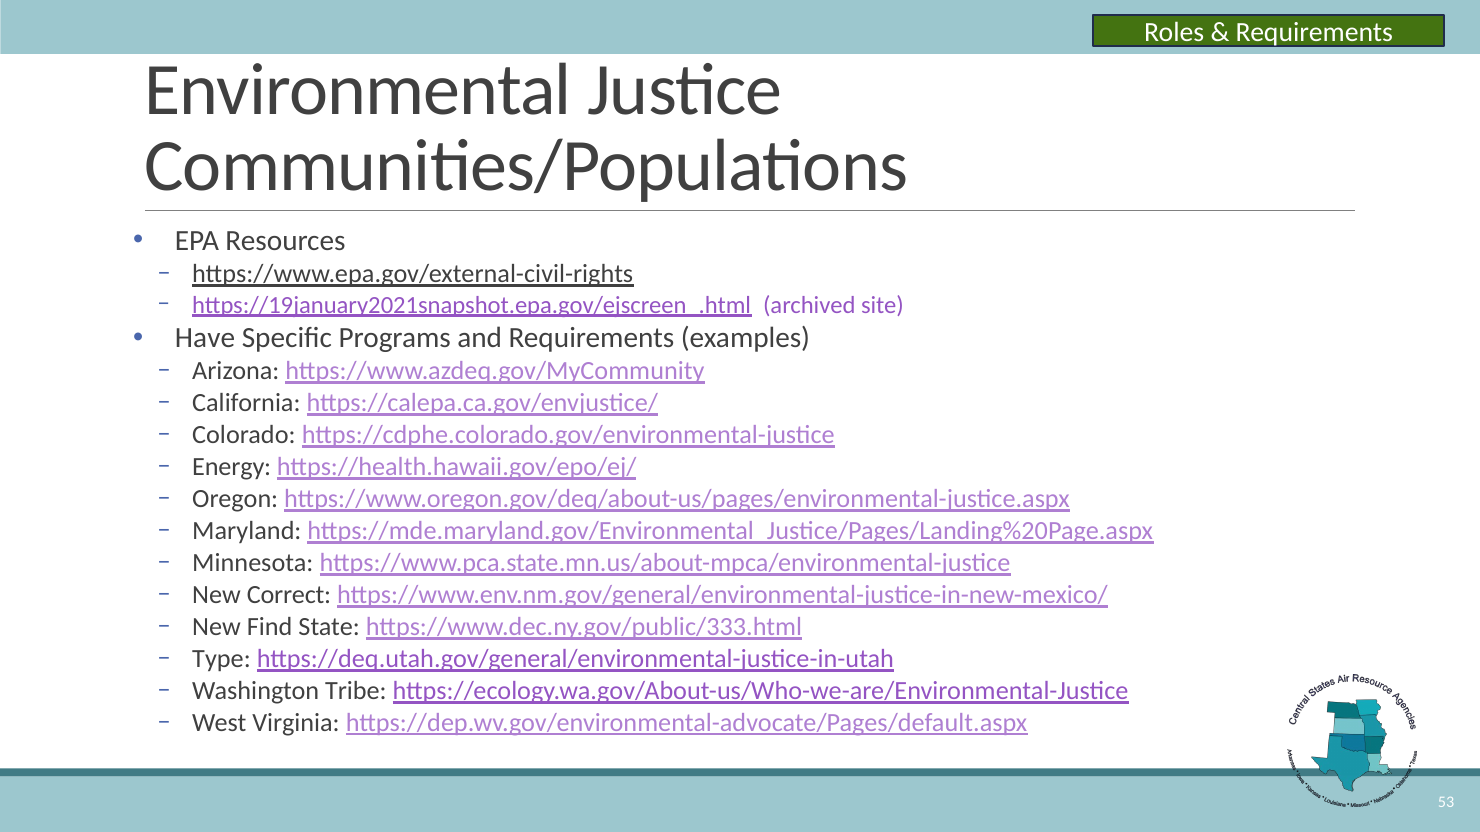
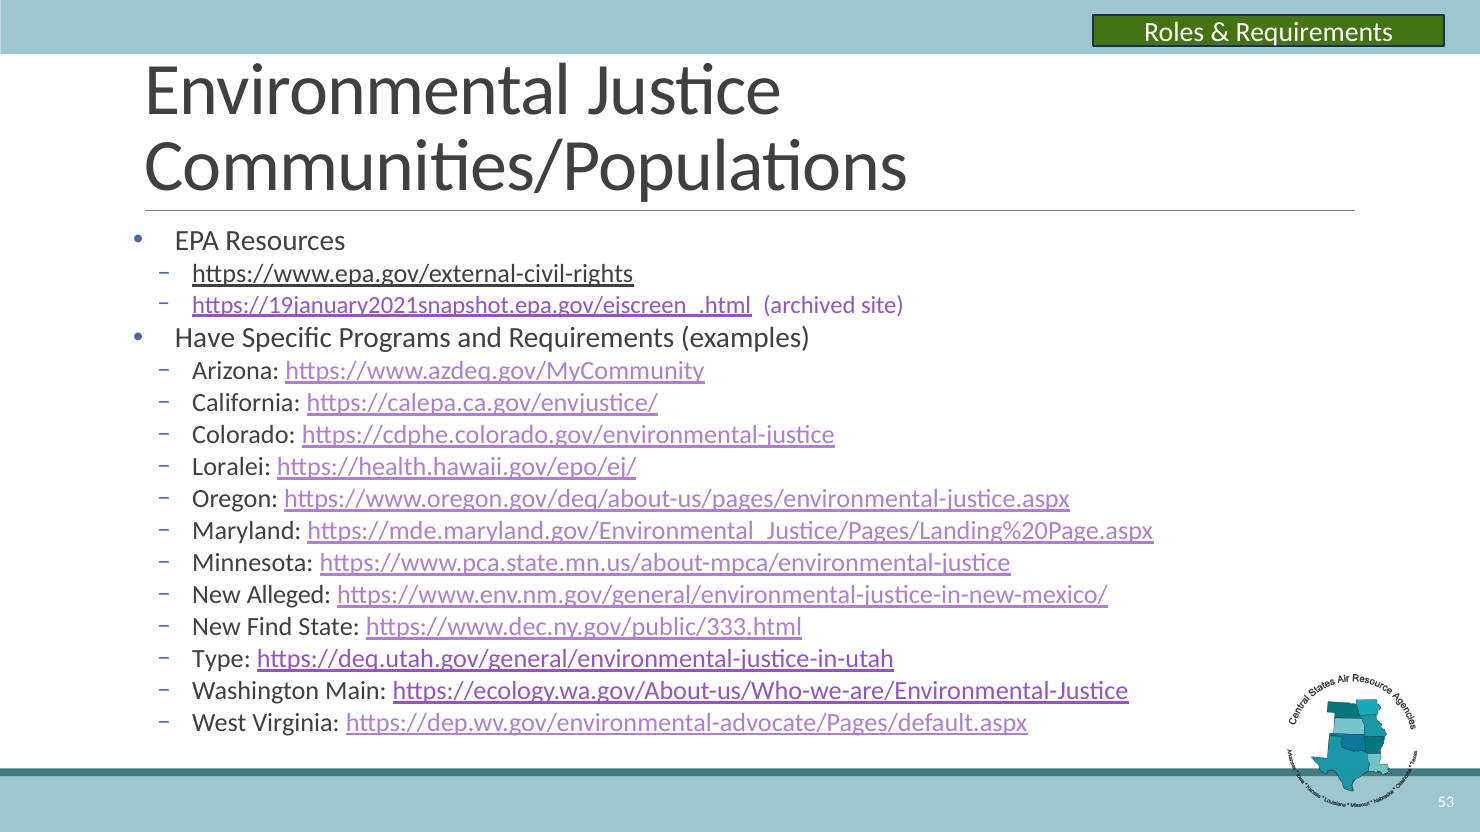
Energy: Energy -> Loralei (232, 467)
Correct: Correct -> Alleged (289, 595)
Tribe: Tribe -> Main (356, 691)
